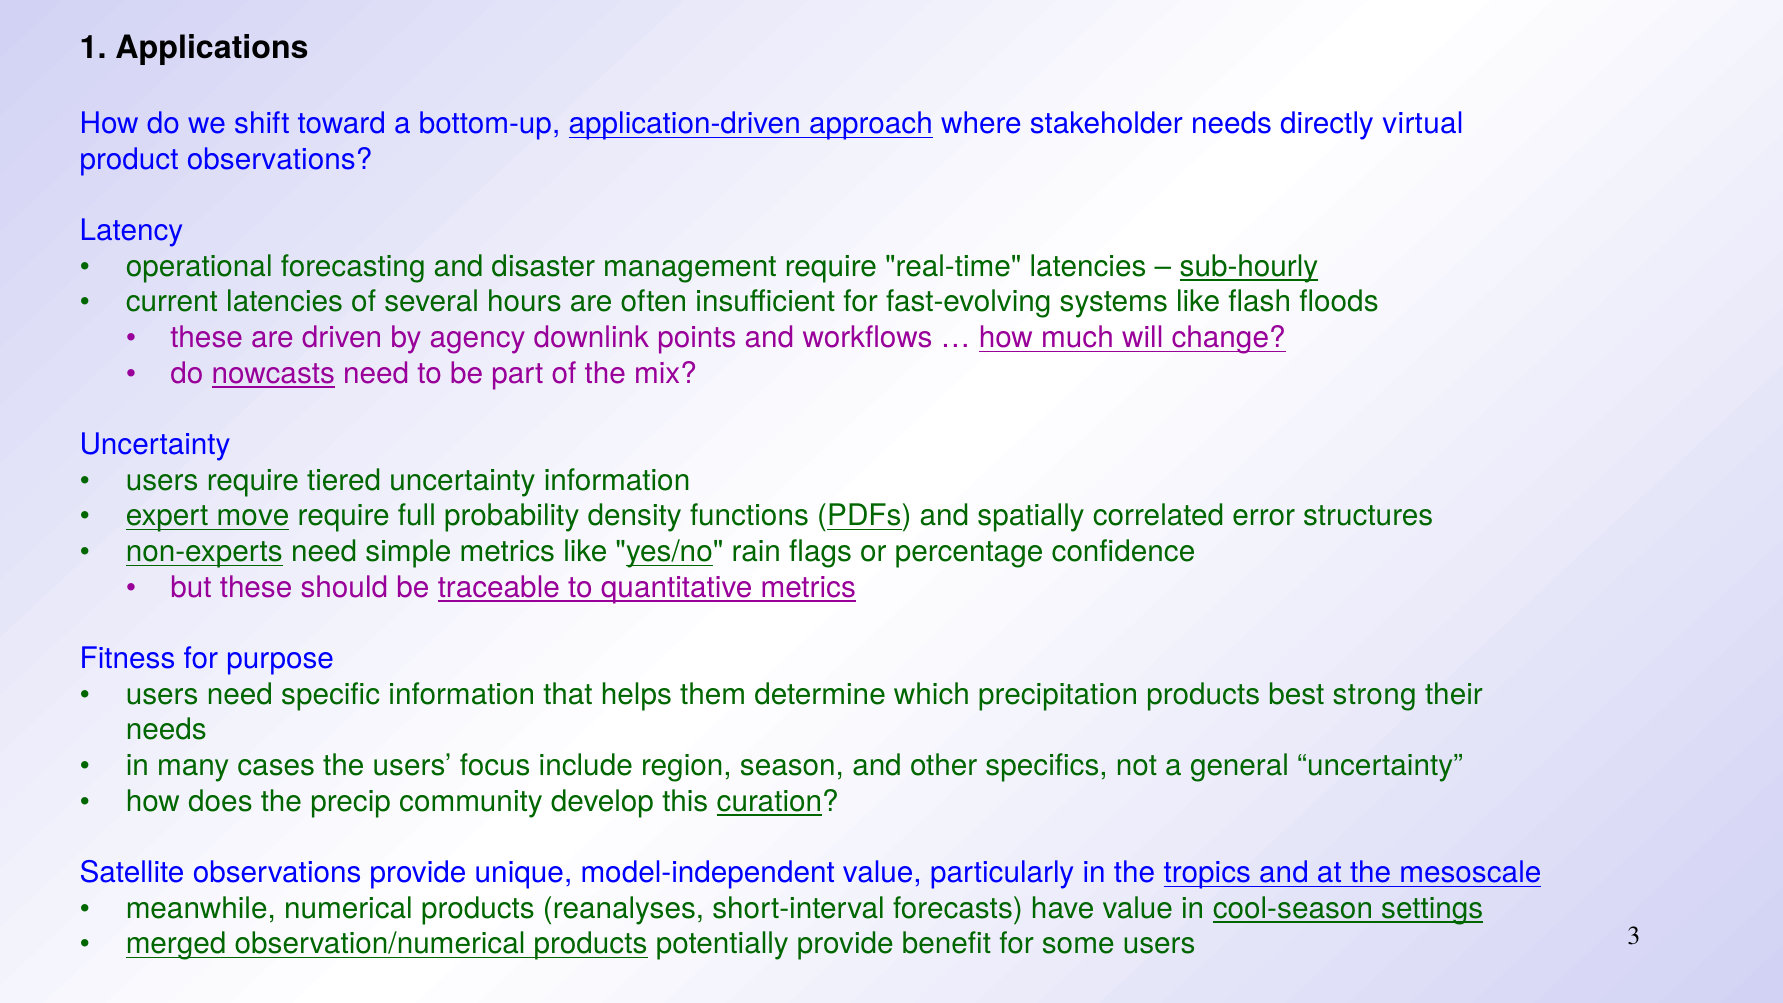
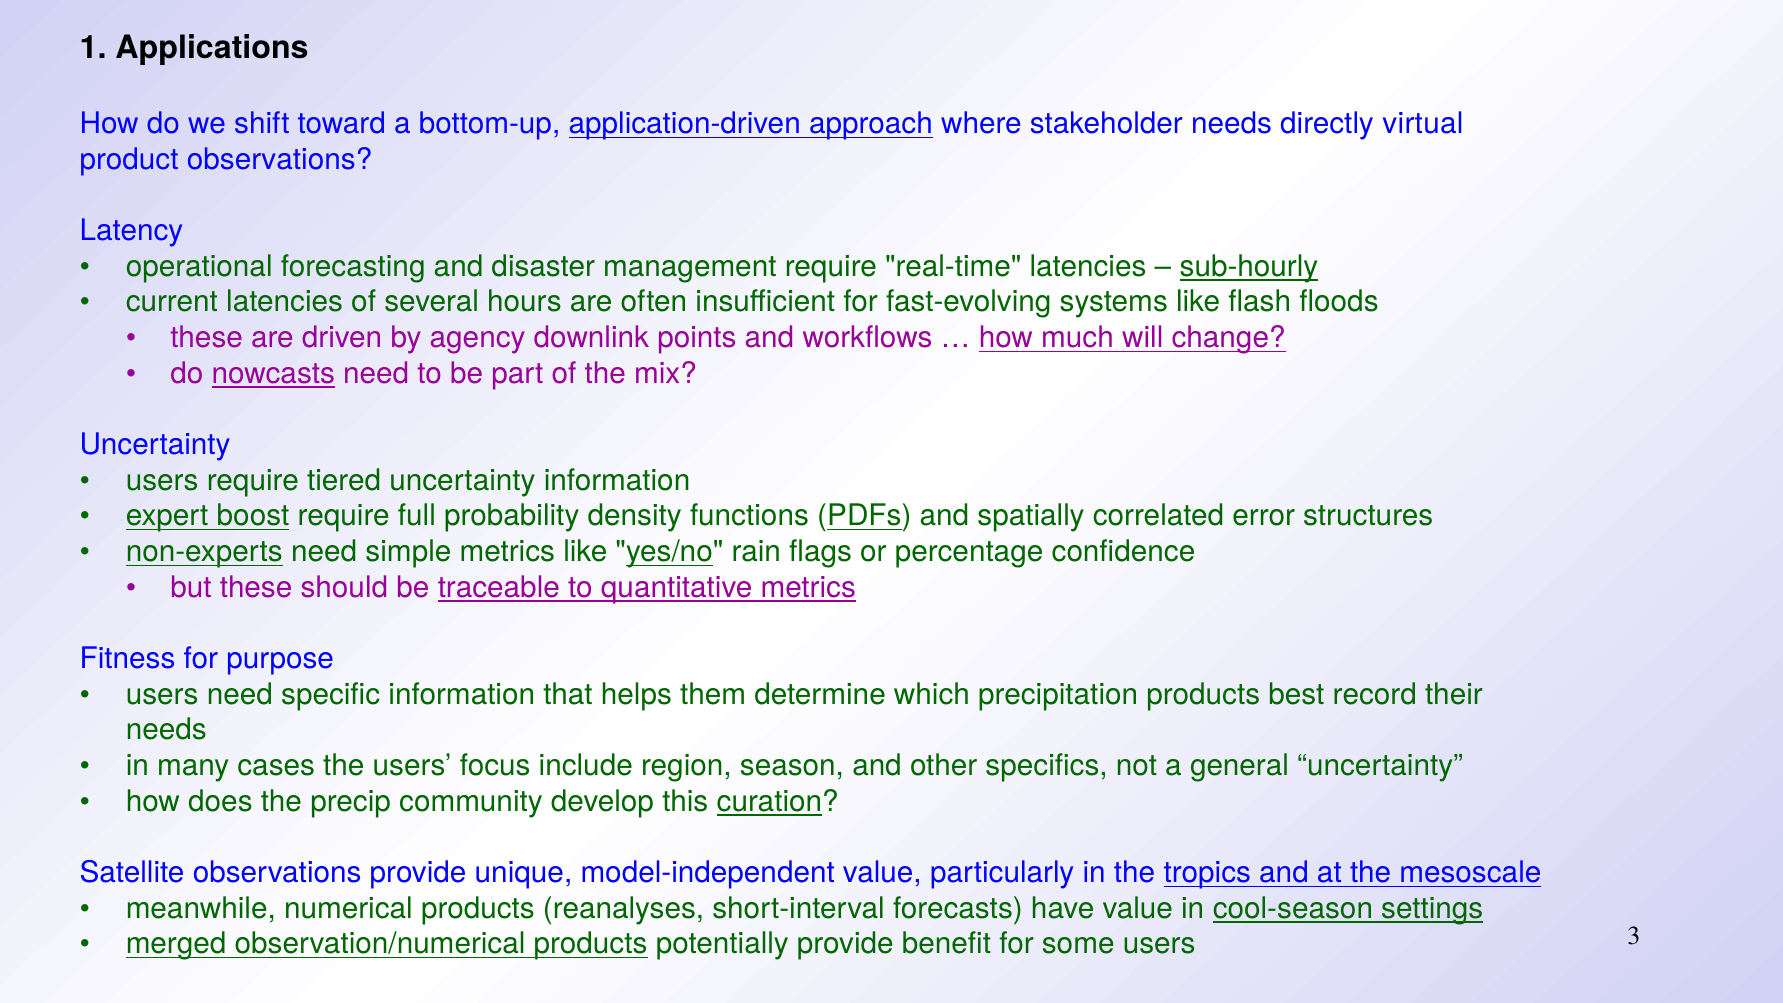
move: move -> boost (253, 516)
strong: strong -> record (1375, 694)
